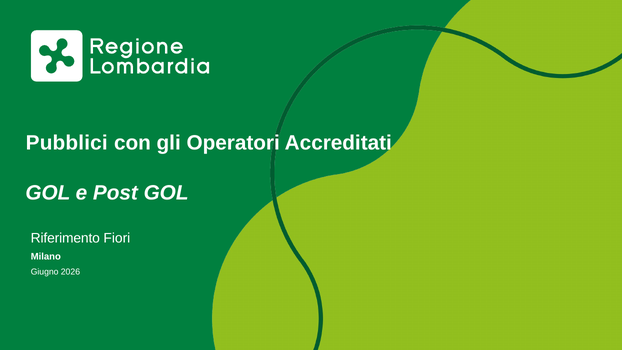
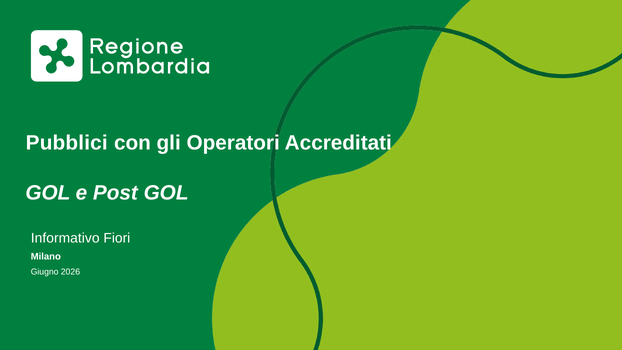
Riferimento: Riferimento -> Informativo (65, 238)
